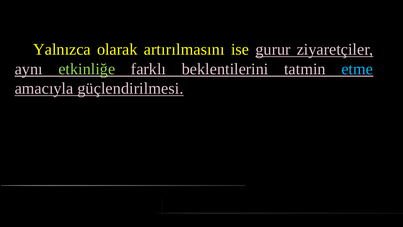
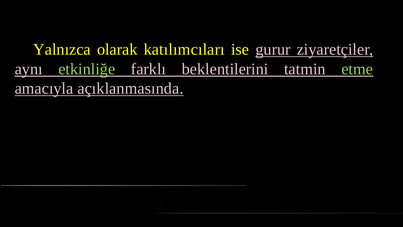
artırılmasını: artırılmasını -> katılımcıları (184, 49)
etme colour: light blue -> light green (357, 69)
güçlendirilmesi: güçlendirilmesi -> açıklanmasında (130, 88)
